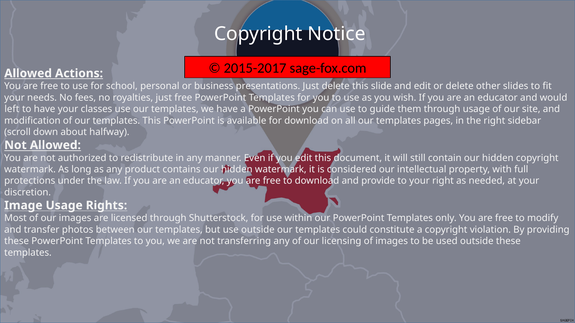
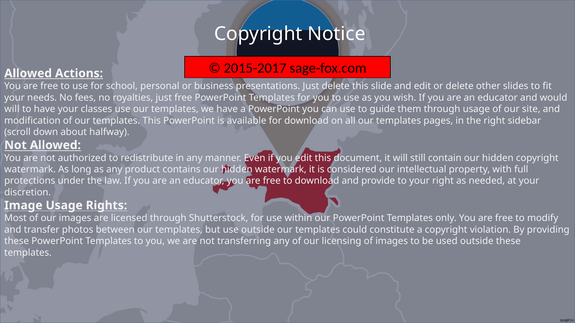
left: left -> will (12, 109)
